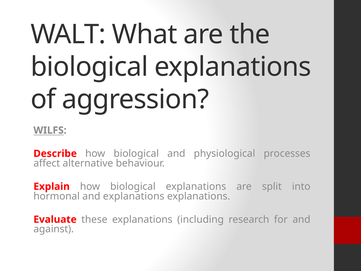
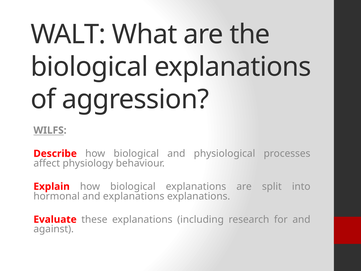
alternative: alternative -> physiology (88, 163)
